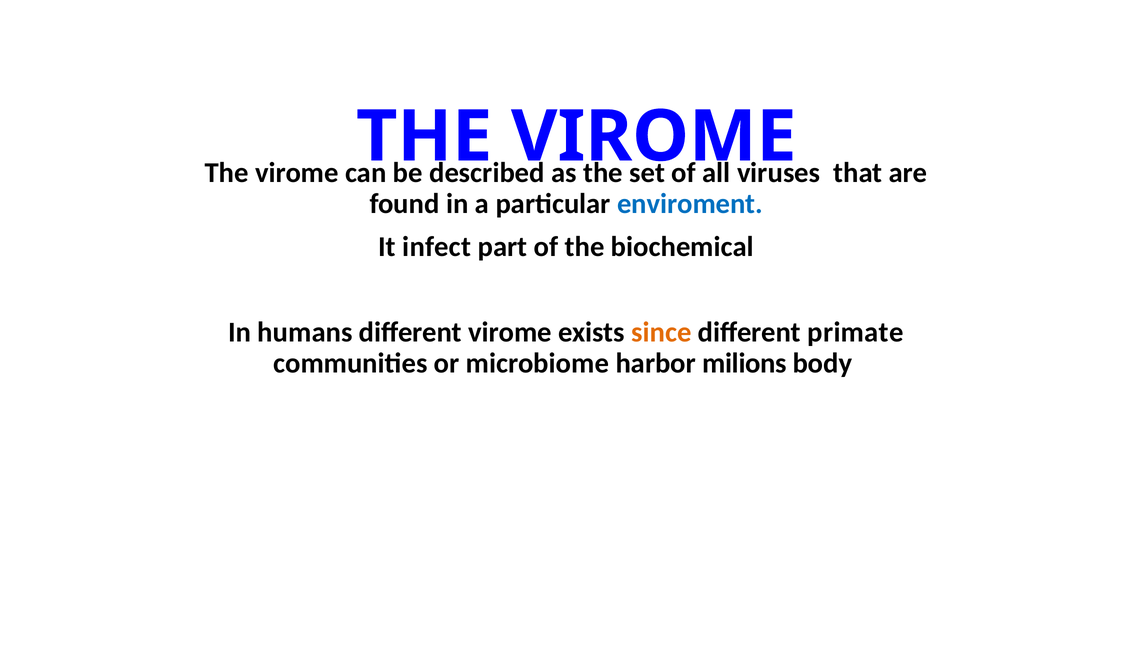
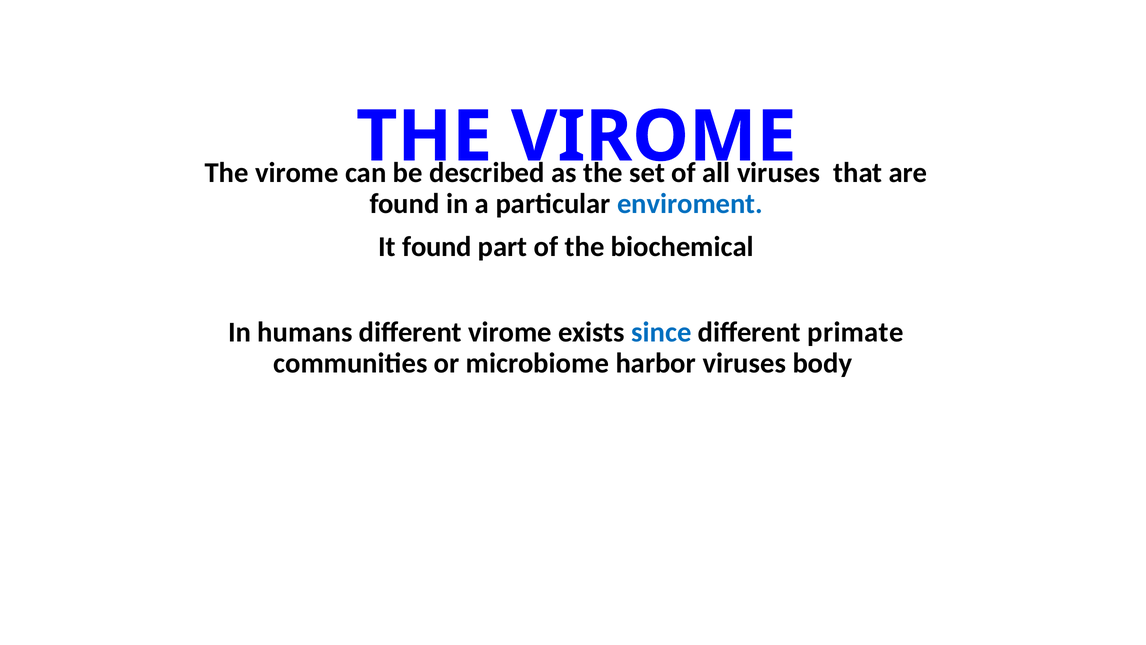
It infect: infect -> found (437, 246)
since colour: orange -> blue (661, 332)
harbor milions: milions -> viruses (744, 363)
